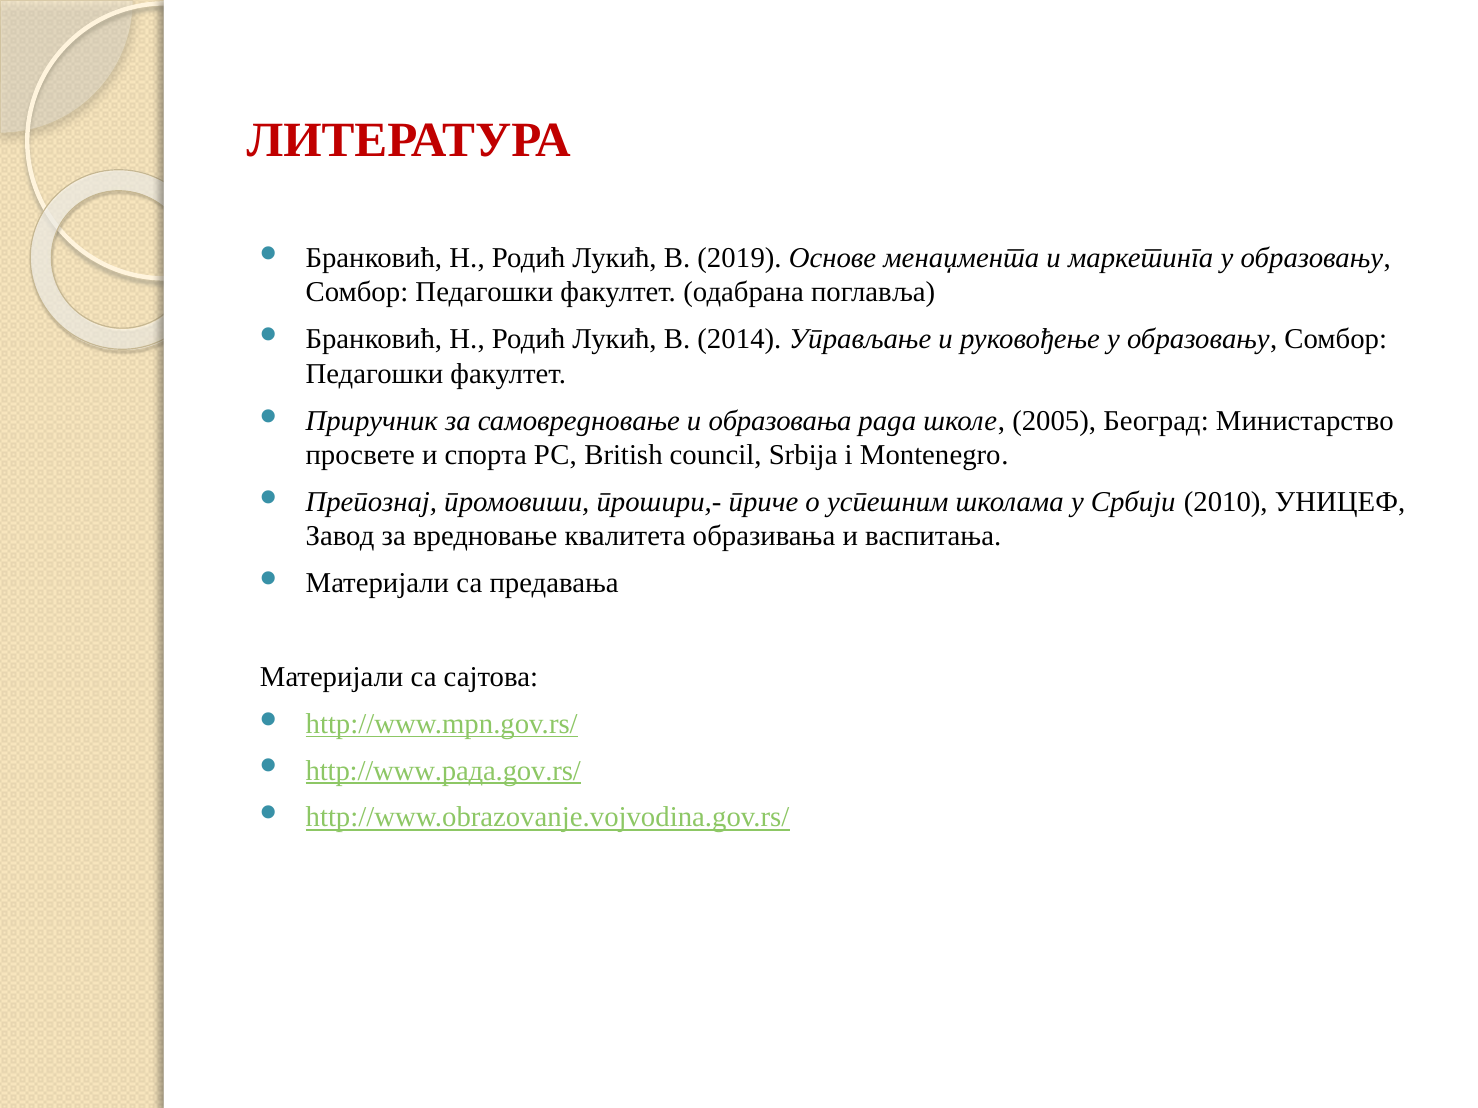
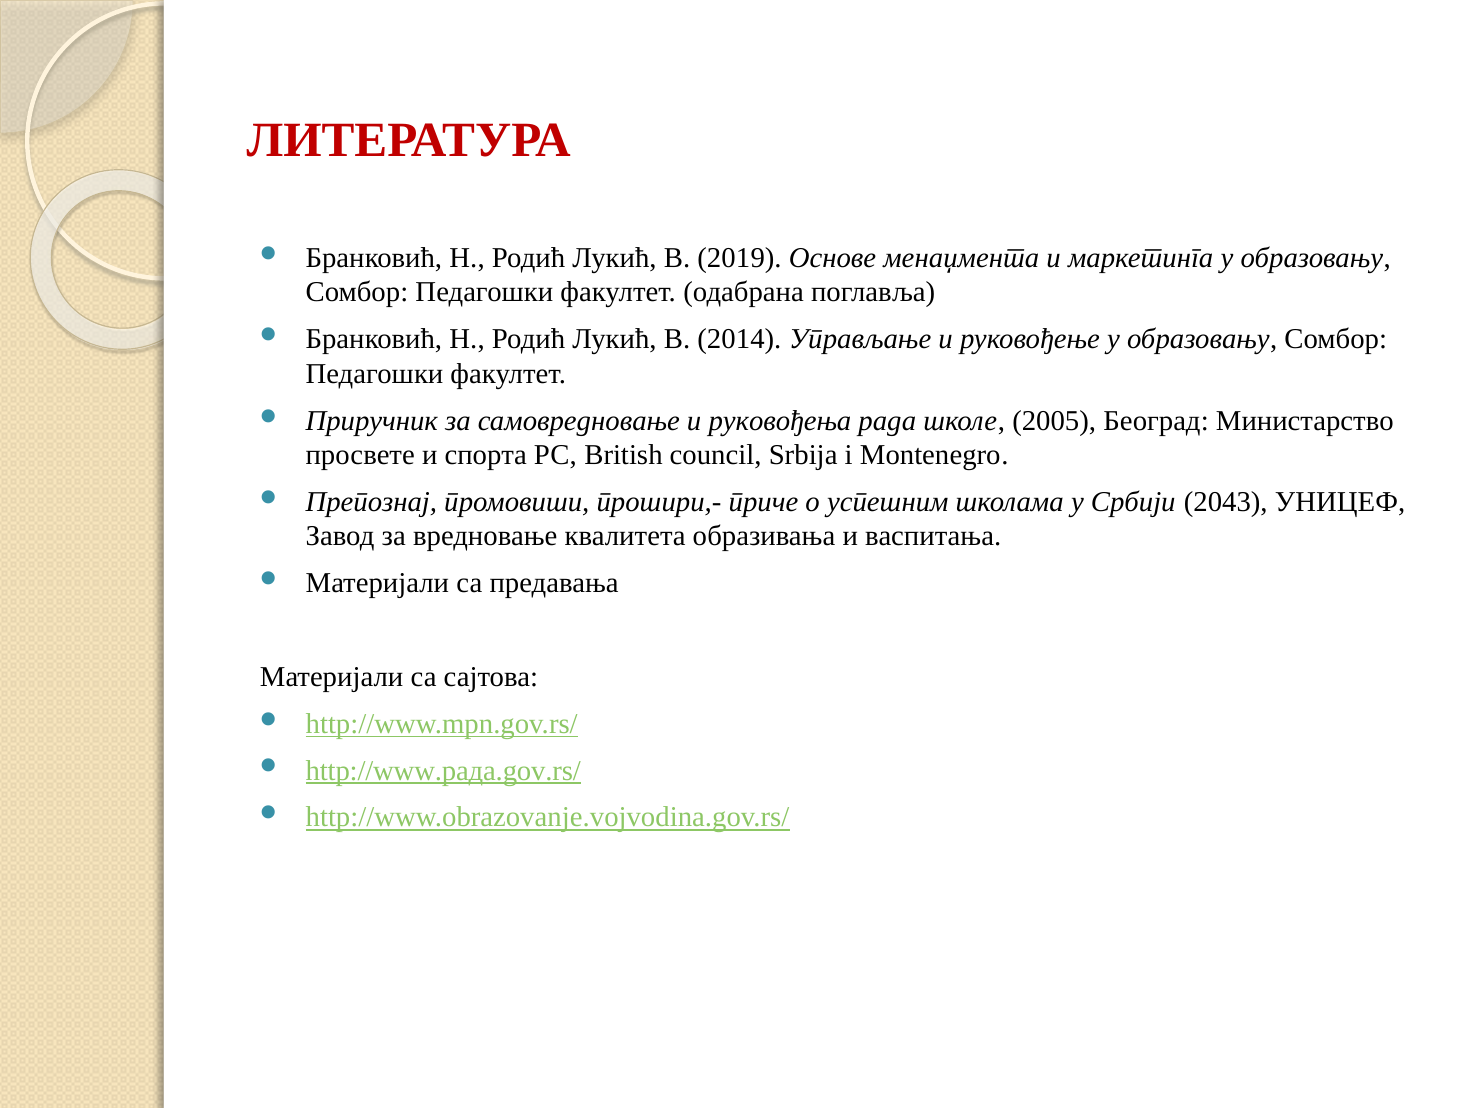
образовања: образовања -> руковођења (780, 421)
2010: 2010 -> 2043 (1226, 502)
